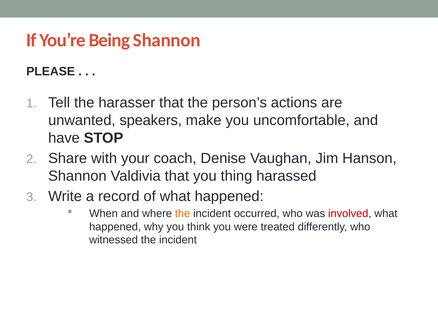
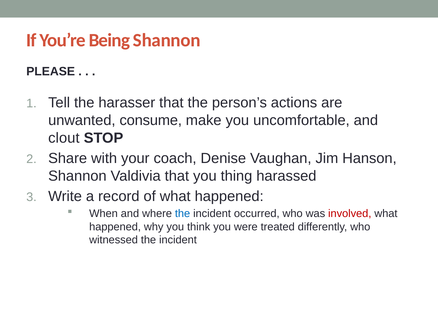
speakers: speakers -> consume (151, 120)
have: have -> clout (64, 138)
the colour: orange -> blue (183, 213)
